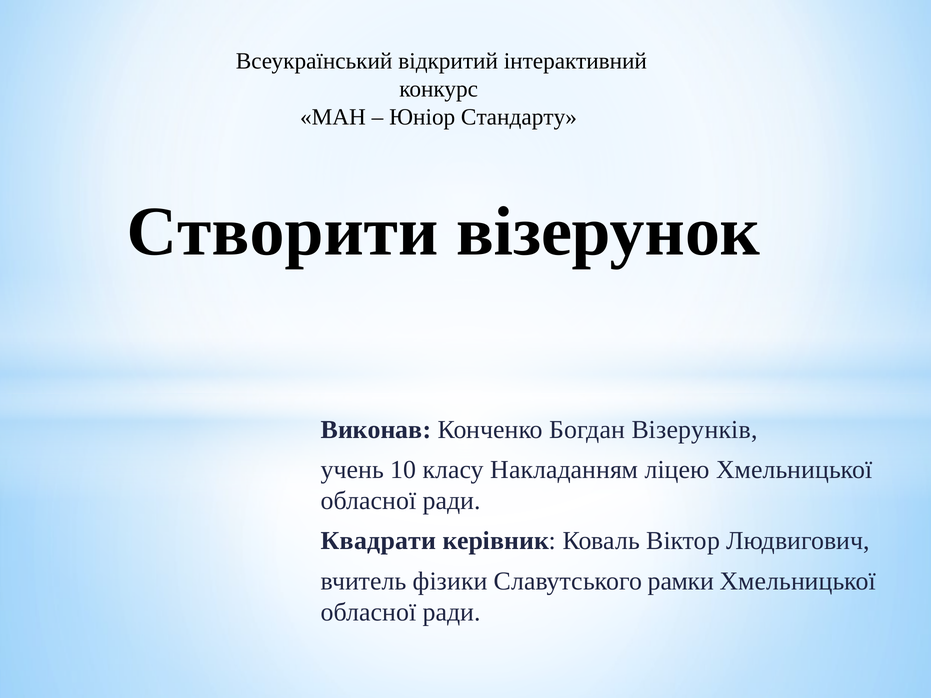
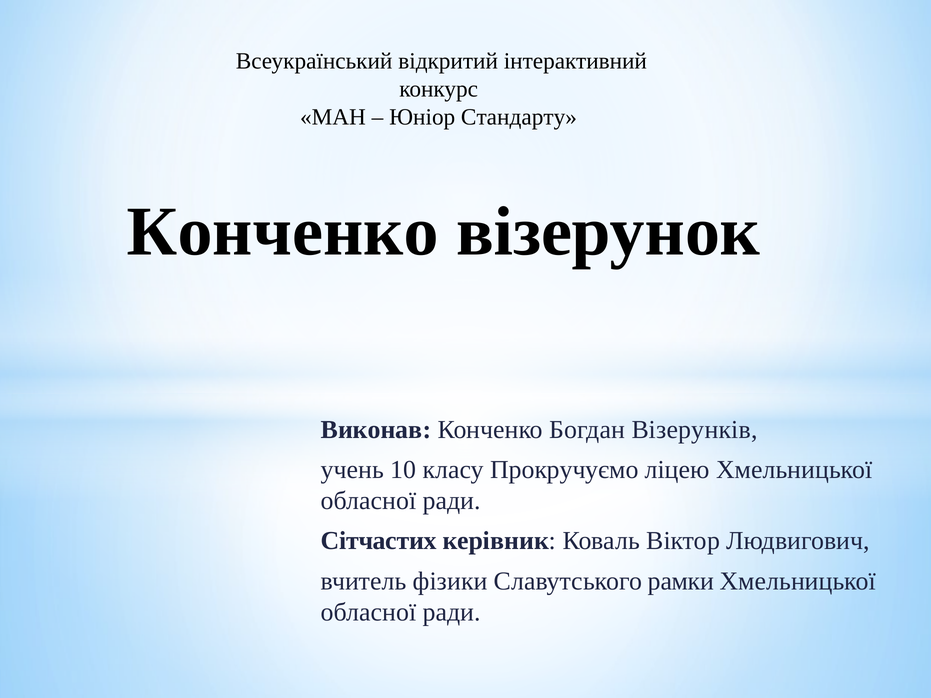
Створити: Створити -> Конченко (283, 232)
Накладанням: Накладанням -> Прокручуємо (564, 470)
Квадрати: Квадрати -> Сітчастих (379, 541)
